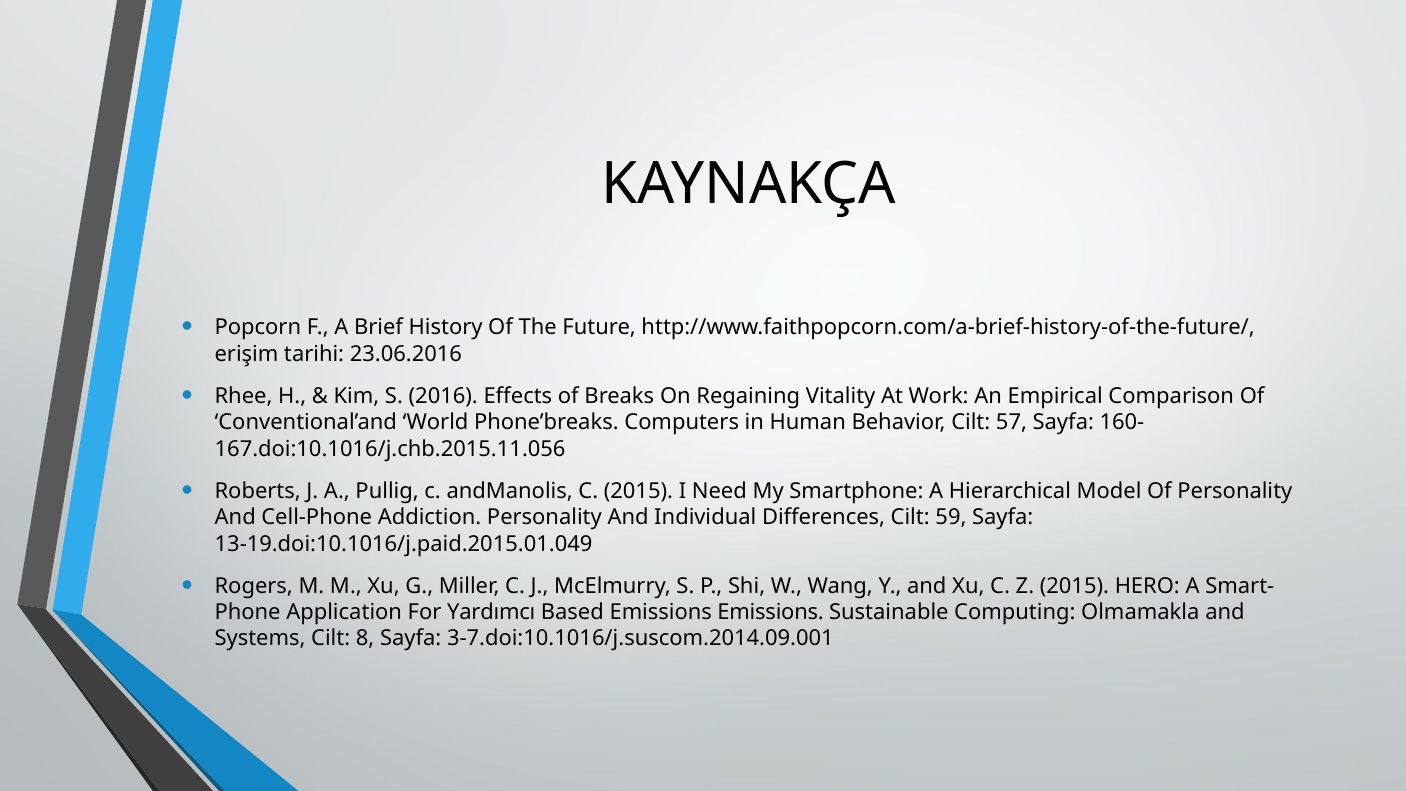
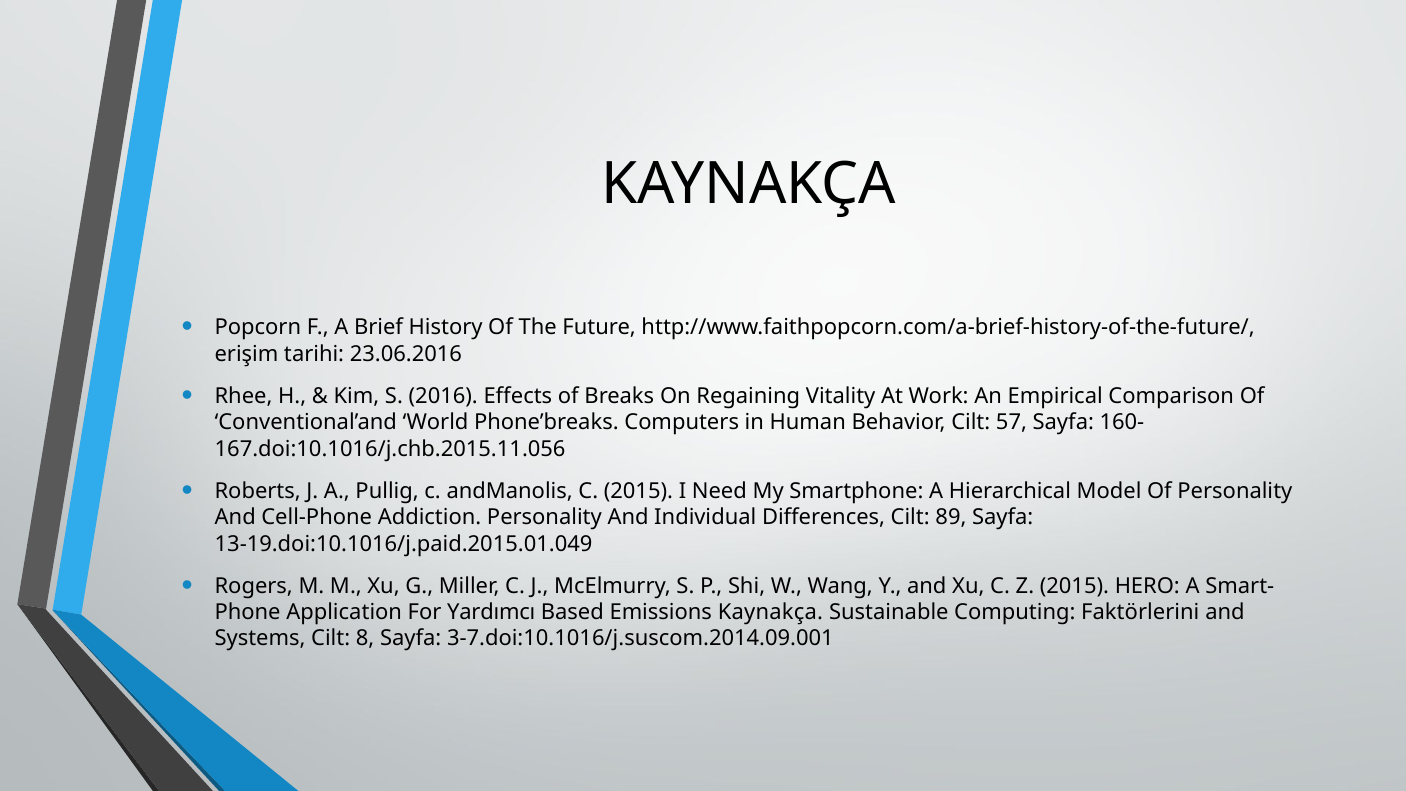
59: 59 -> 89 (951, 517)
Emissions Emissions: Emissions -> Kaynakça (770, 612)
Olmamakla: Olmamakla -> Faktörlerini (1140, 612)
